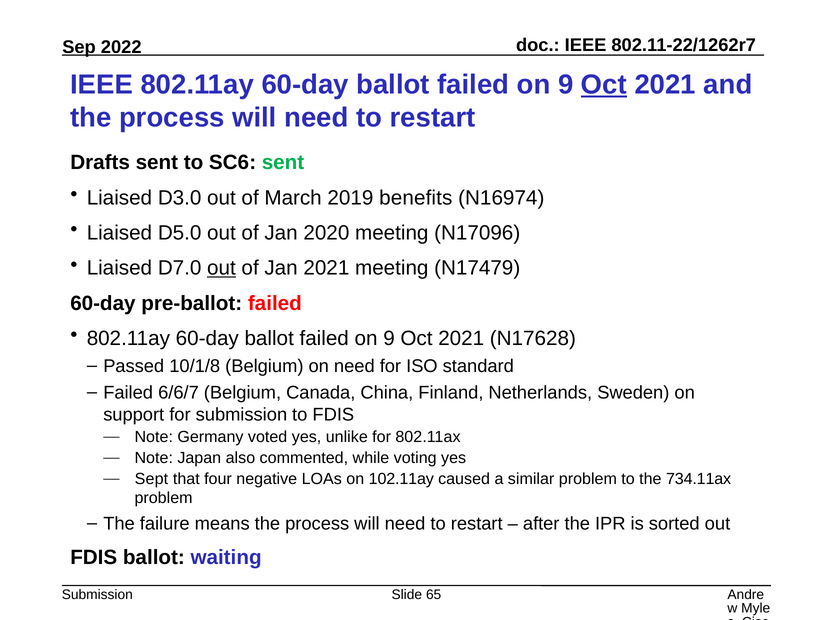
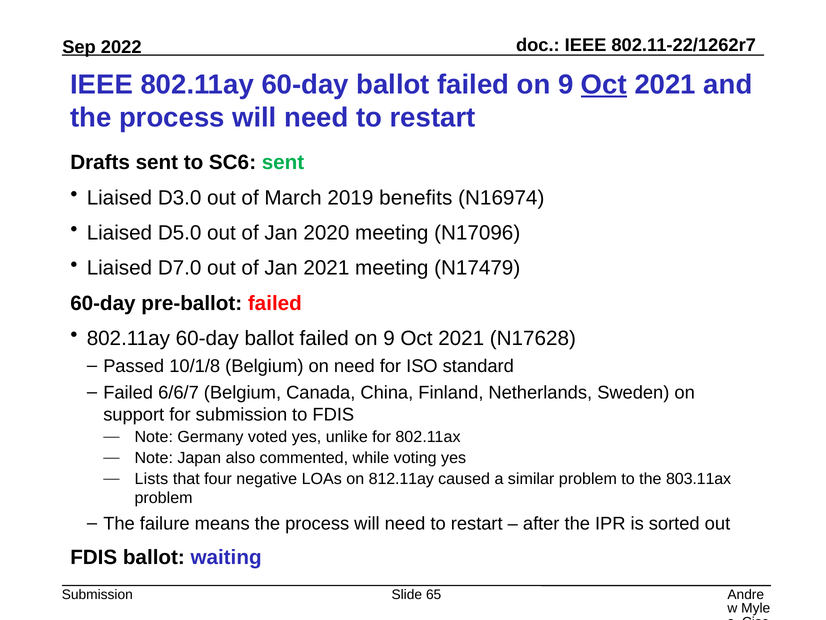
out underline: present -> none (221, 268)
Sept: Sept -> Lists (151, 478)
102.11ay: 102.11ay -> 812.11ay (401, 478)
734.11ax: 734.11ax -> 803.11ax (699, 478)
